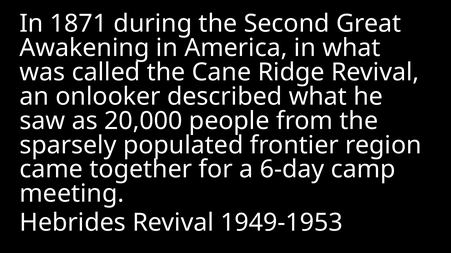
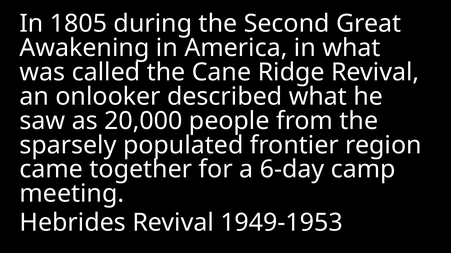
1871: 1871 -> 1805 (79, 24)
